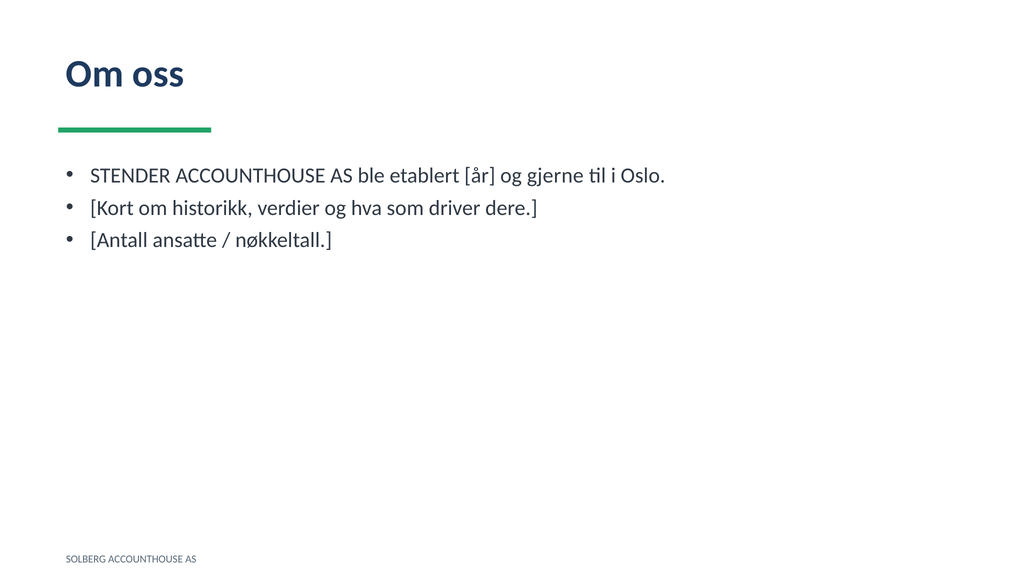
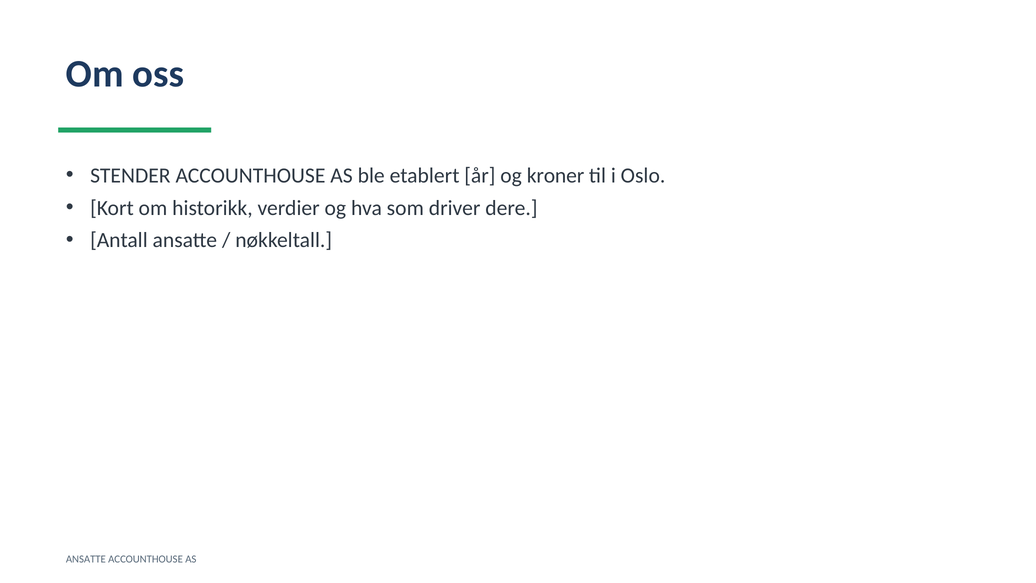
gjerne: gjerne -> kroner (556, 175)
SOLBERG: SOLBERG -> ANSATTE (86, 559)
